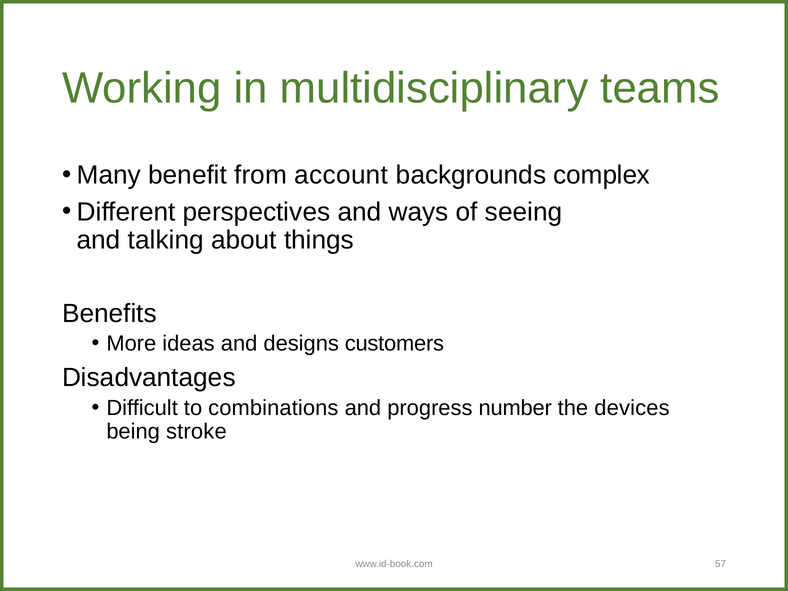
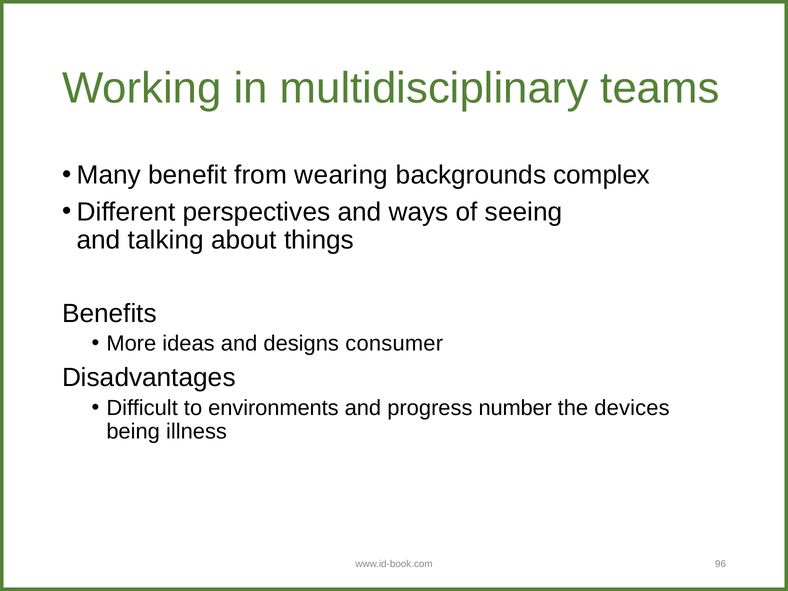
account: account -> wearing (341, 175)
customers: customers -> consumer (394, 343)
combinations: combinations -> environments (273, 408)
stroke: stroke -> illness (196, 431)
57: 57 -> 96 (721, 564)
